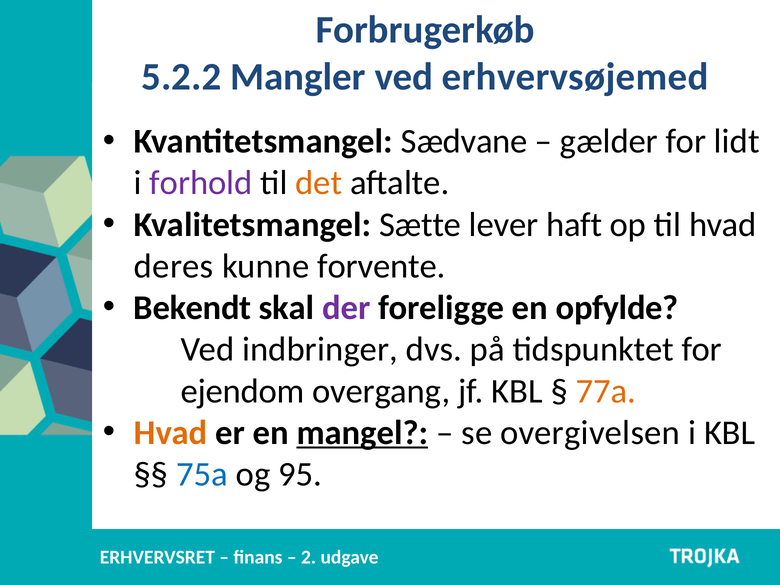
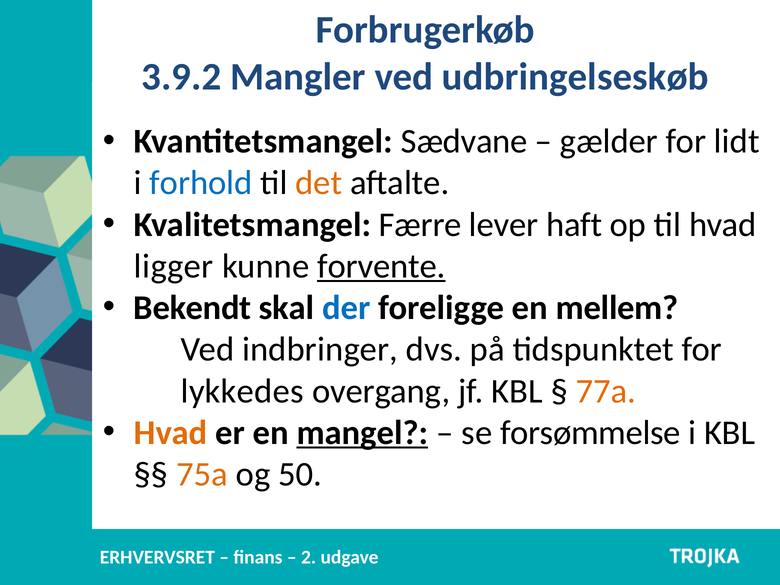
5.2.2: 5.2.2 -> 3.9.2 (181, 77)
erhvervsøjemed: erhvervsøjemed -> udbringelseskøb (575, 77)
forhold colour: purple -> blue (201, 183)
Sætte: Sætte -> Færre (420, 225)
deres: deres -> ligger (174, 266)
forvente underline: none -> present (381, 266)
der colour: purple -> blue (346, 308)
opfylde: opfylde -> mellem (617, 308)
ejendom: ejendom -> lykkedes (242, 391)
overgivelsen: overgivelsen -> forsømmelse (590, 433)
75a colour: blue -> orange (202, 474)
95: 95 -> 50 (300, 474)
